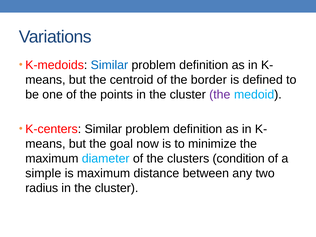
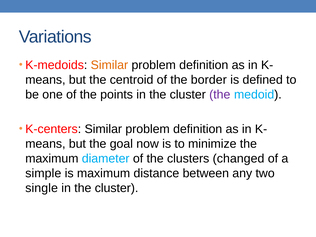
Similar colour: blue -> orange (109, 65)
condition: condition -> changed (239, 159)
radius: radius -> single (42, 188)
